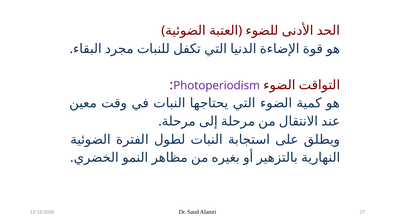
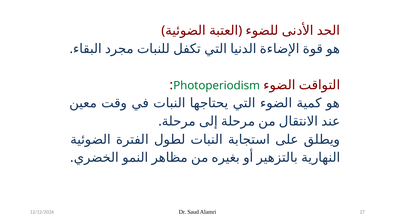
Photoperiodism colour: purple -> green (217, 86)
